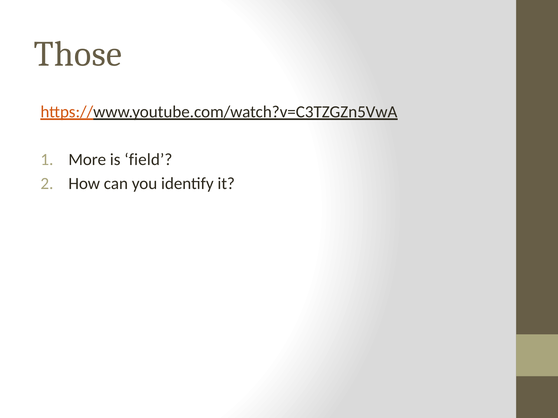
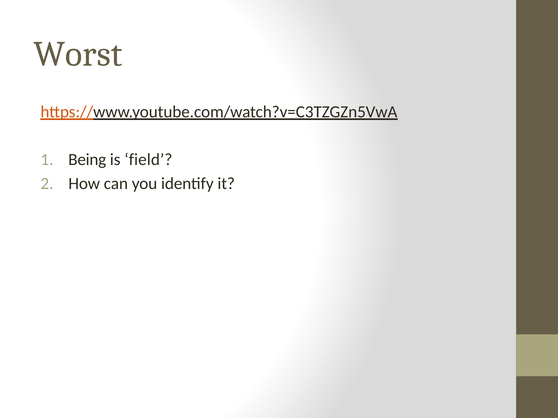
Those: Those -> Worst (78, 54)
More: More -> Being (87, 160)
